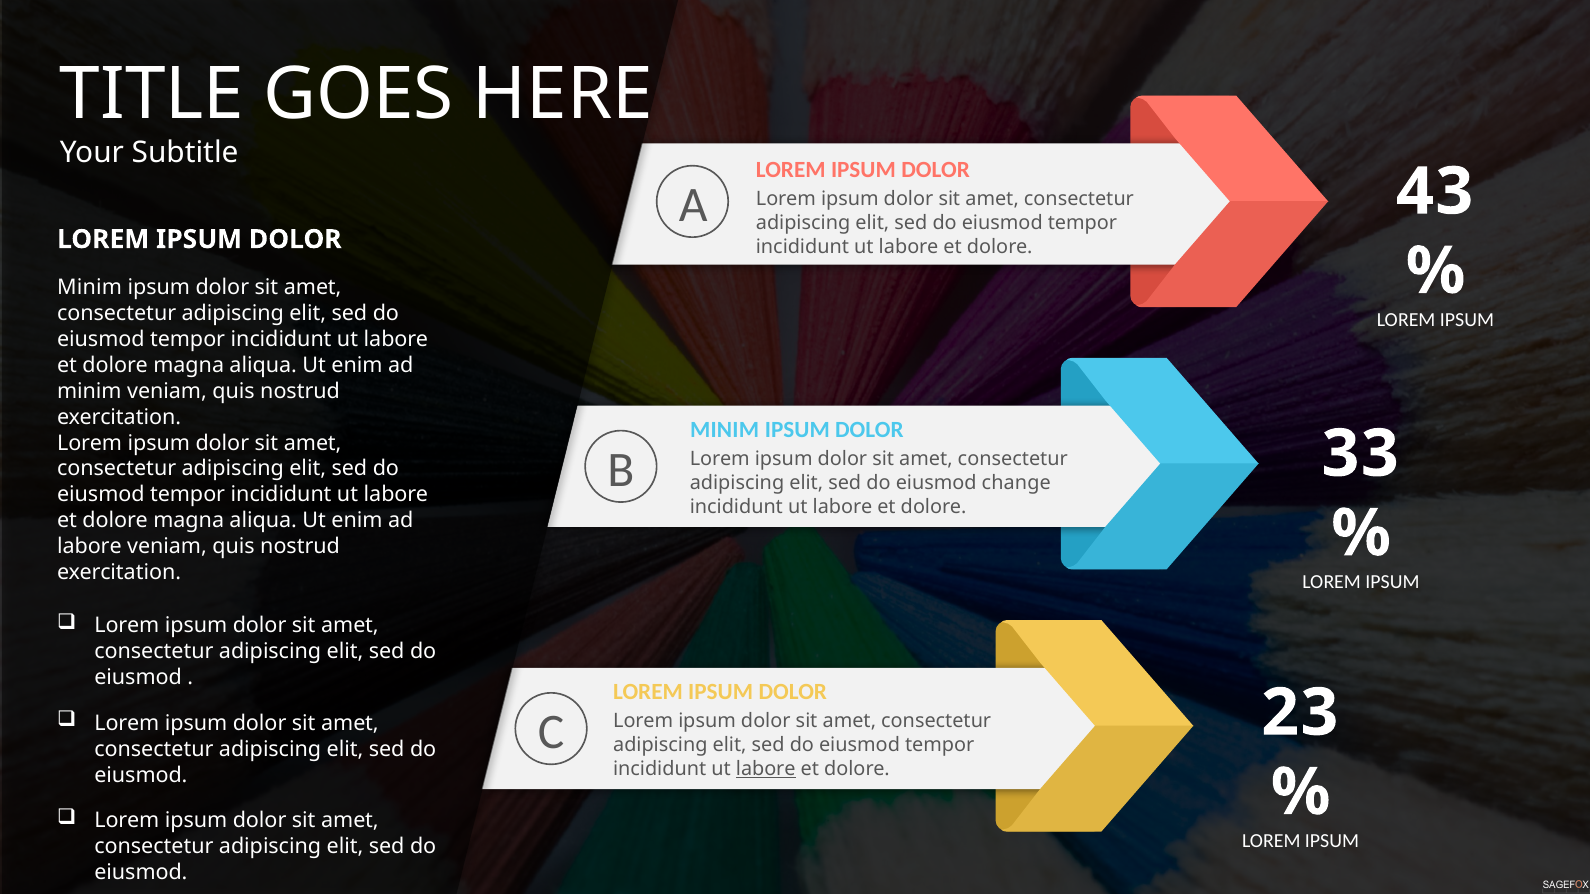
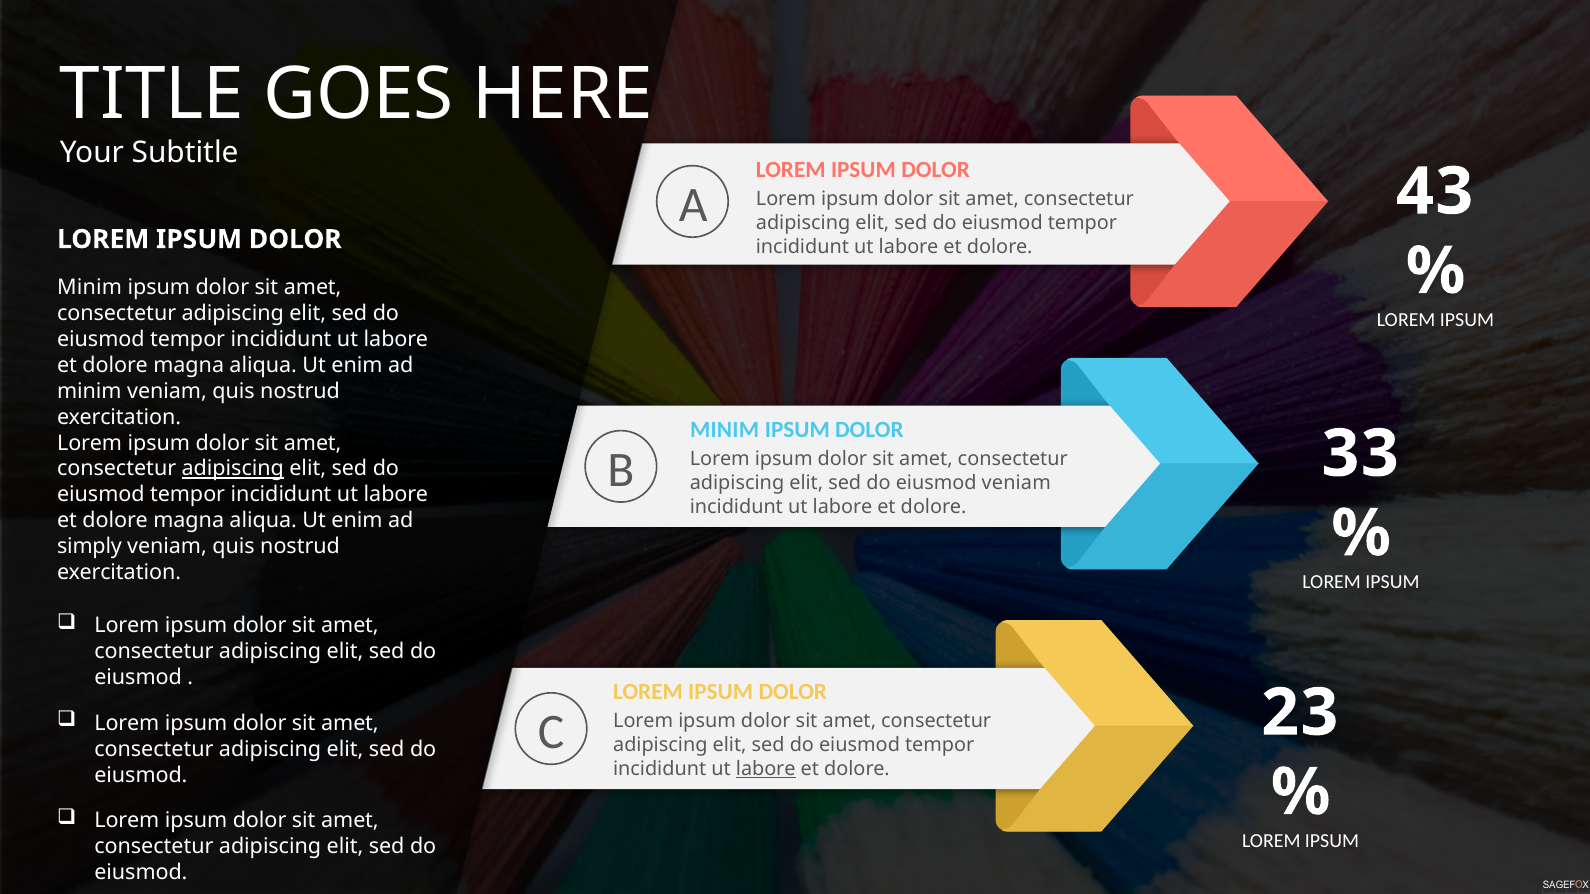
adipiscing underline: none -> present (233, 469)
eiusmod change: change -> veniam (1016, 483)
labore: labore -> simply (89, 547)
